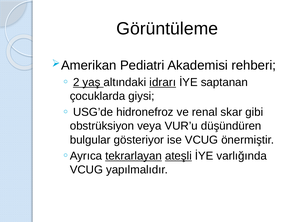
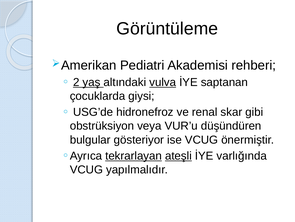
idrarı: idrarı -> vulva (163, 82)
